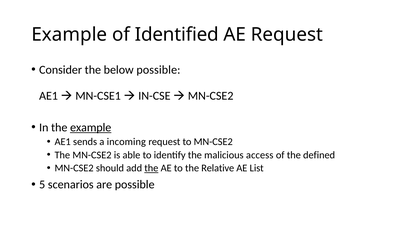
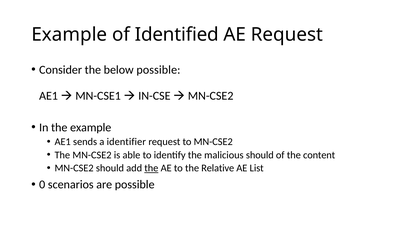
example underline: present -> none (91, 127)
incoming: incoming -> identifier (126, 142)
malicious access: access -> should (260, 155)
defined: defined -> content (319, 155)
5: 5 -> 0 (42, 184)
